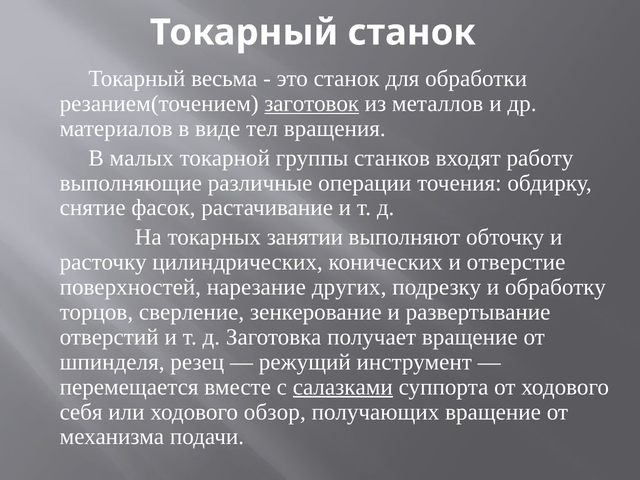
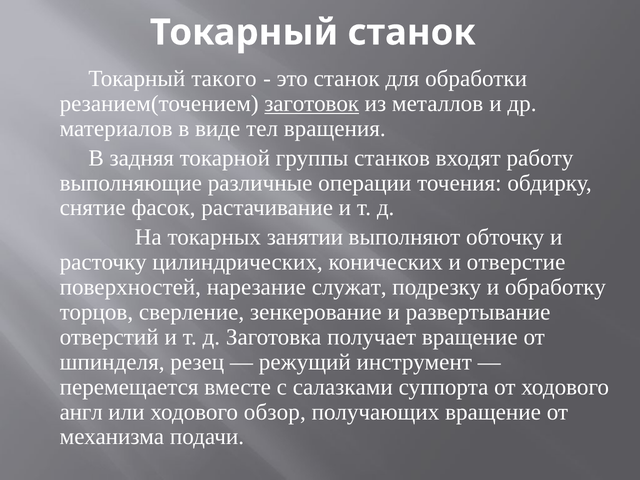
весьма: весьма -> такого (224, 79)
малых: малых -> задняя (142, 158)
других: других -> служат (349, 287)
салазками underline: present -> none (343, 387)
себя: себя -> англ (81, 412)
